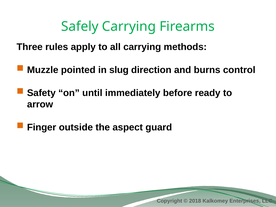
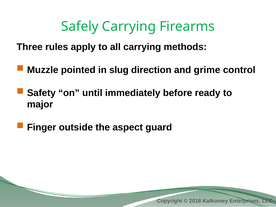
burns: burns -> grime (207, 70)
arrow: arrow -> major (40, 104)
